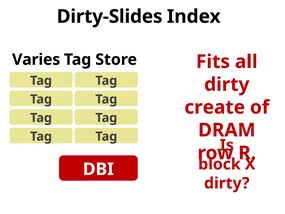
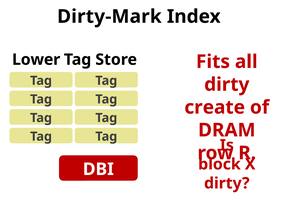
Dirty-Slides: Dirty-Slides -> Dirty-Mark (109, 16)
Varies: Varies -> Lower (36, 60)
